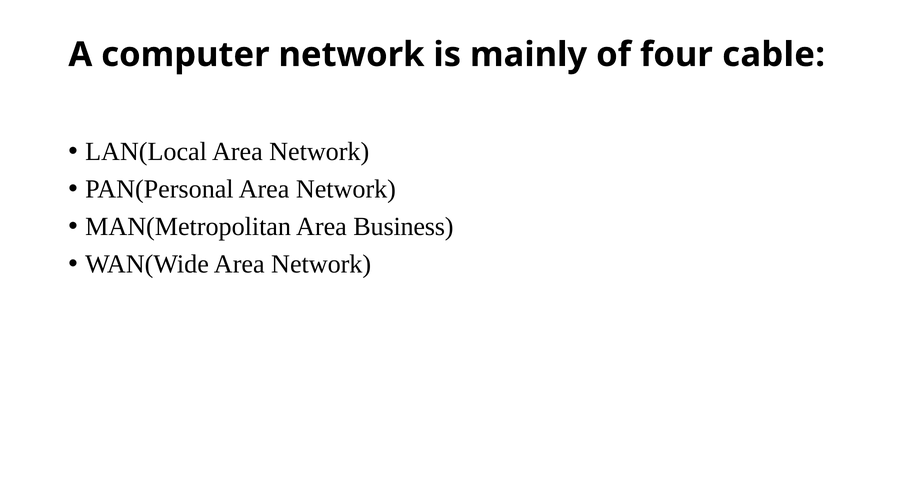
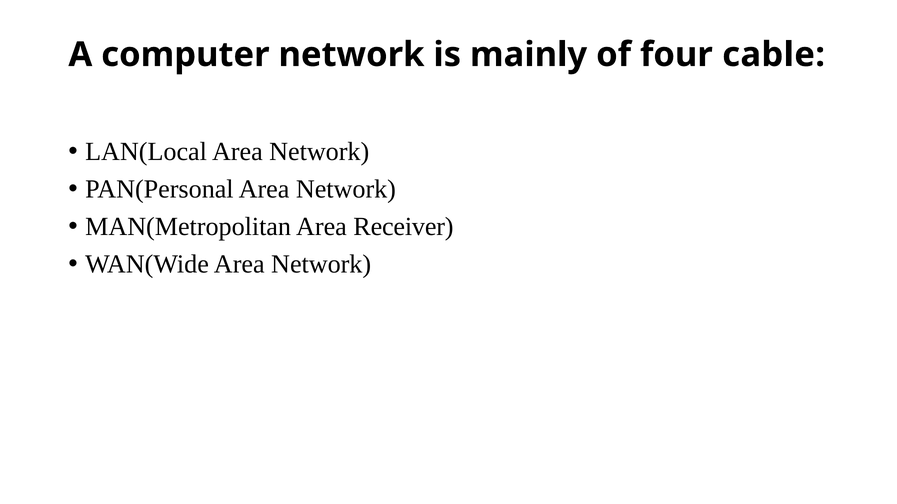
Business: Business -> Receiver (403, 227)
